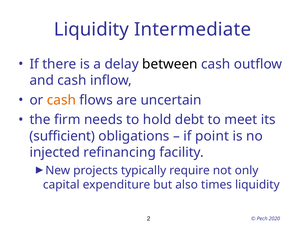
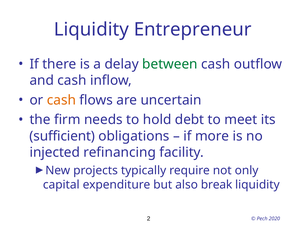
Intermediate: Intermediate -> Entrepreneur (193, 29)
between colour: black -> green (170, 64)
point: point -> more (212, 136)
times: times -> break (217, 185)
